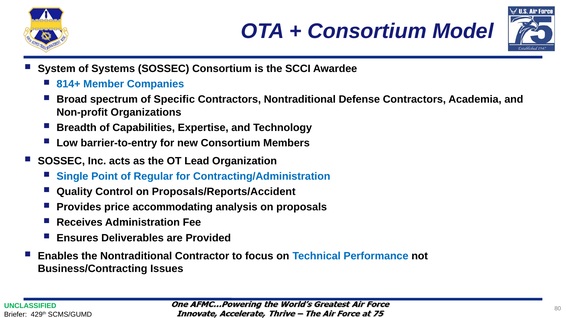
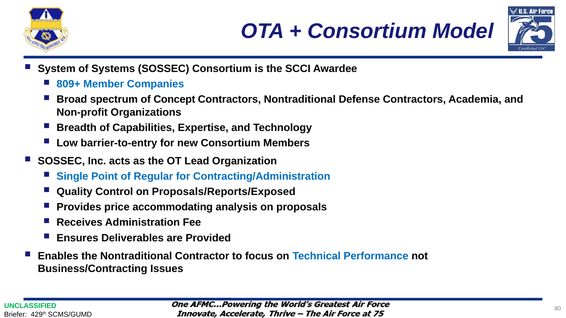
814+: 814+ -> 809+ (68, 84)
Specific: Specific -> Concept (174, 100)
Proposals/Reports/Accident: Proposals/Reports/Accident -> Proposals/Reports/Exposed (224, 192)
